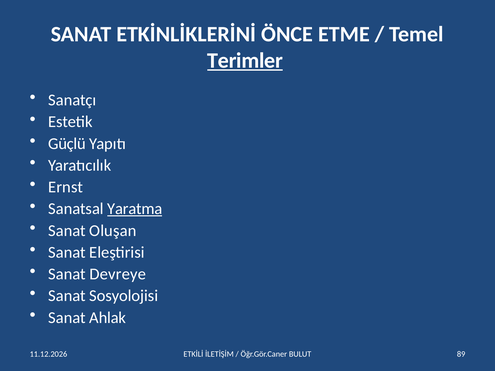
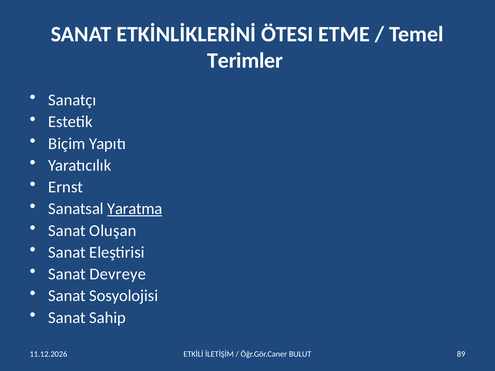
ÖNCE: ÖNCE -> ÖTESI (287, 34)
Terimler underline: present -> none (245, 61)
Güçlü: Güçlü -> Biçim (67, 144)
Ahlak: Ahlak -> Sahip (108, 318)
